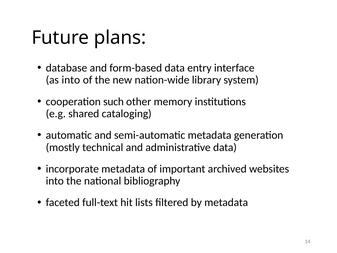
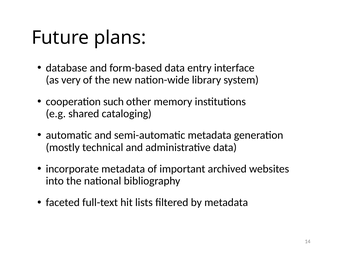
as into: into -> very (71, 80)
